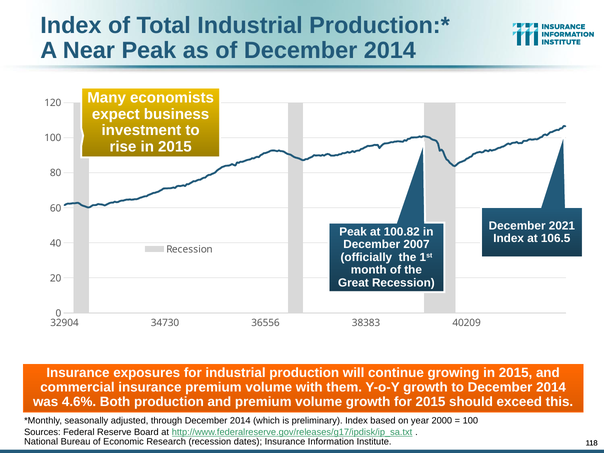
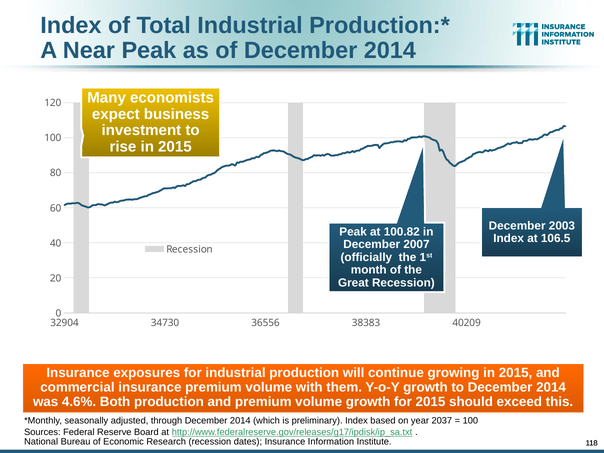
2021: 2021 -> 2003 (562, 226)
2000: 2000 -> 2037 (442, 420)
